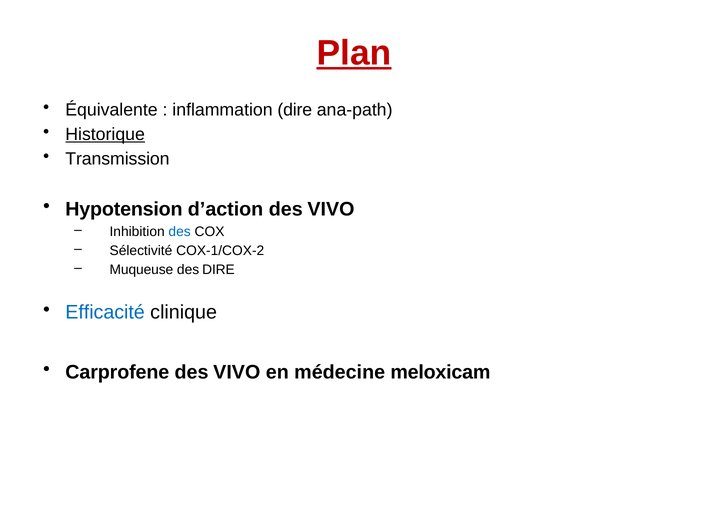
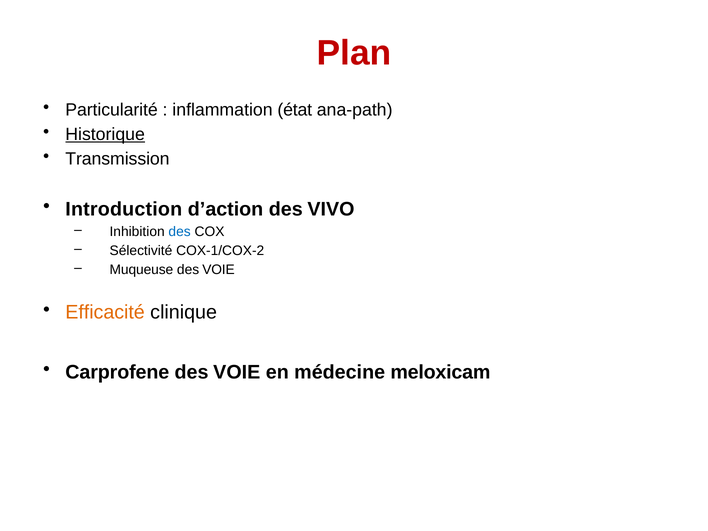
Plan underline: present -> none (354, 53)
Équivalente: Équivalente -> Particularité (112, 110)
inflammation dire: dire -> état (295, 110)
Hypotension: Hypotension -> Introduction (124, 209)
DIRE: DIRE -> VOIE (218, 270)
Efficacité colour: blue -> orange (105, 312)
VIVO: VIVO -> VOIE (237, 372)
